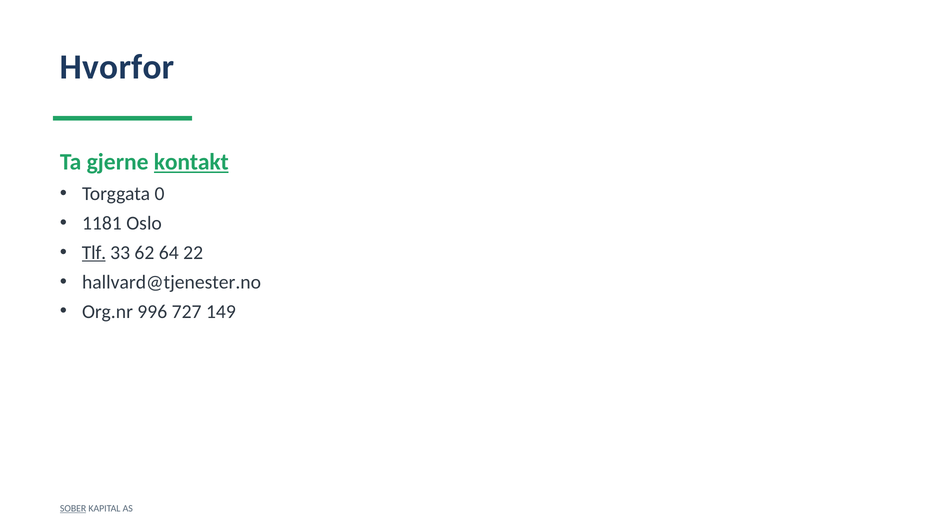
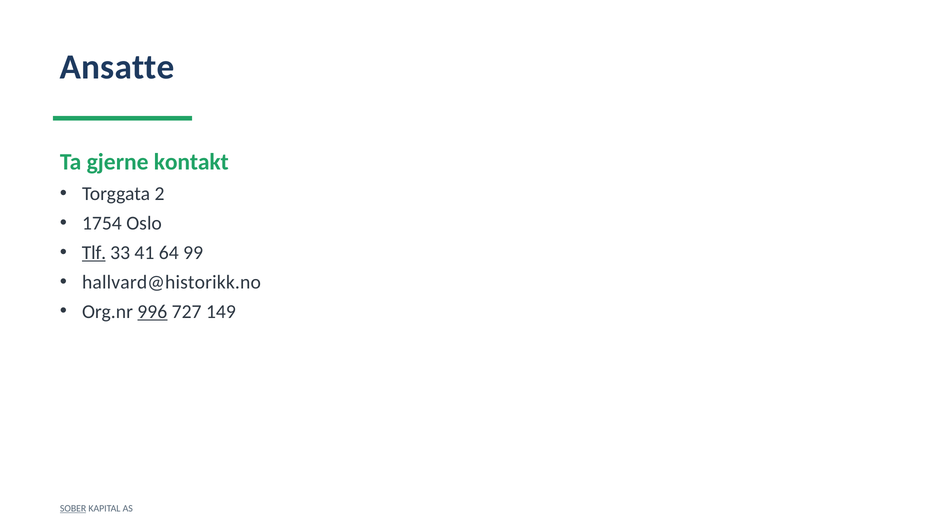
Hvorfor: Hvorfor -> Ansatte (117, 67)
kontakt underline: present -> none (191, 162)
0: 0 -> 2 (159, 194)
1181: 1181 -> 1754 (102, 223)
62: 62 -> 41 (144, 253)
22: 22 -> 99 (193, 253)
hallvard@tjenester.no: hallvard@tjenester.no -> hallvard@historikk.no (171, 282)
996 underline: none -> present (152, 312)
